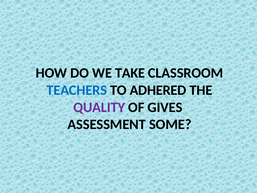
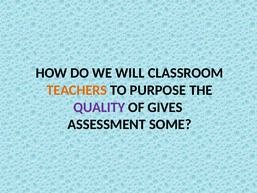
TAKE: TAKE -> WILL (130, 73)
TEACHERS colour: blue -> orange (77, 90)
ADHERED: ADHERED -> PURPOSE (158, 90)
